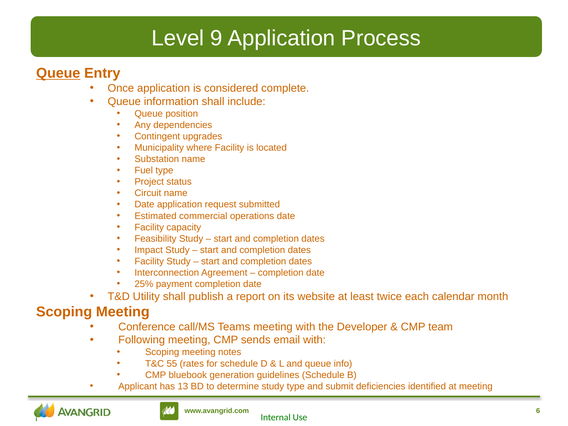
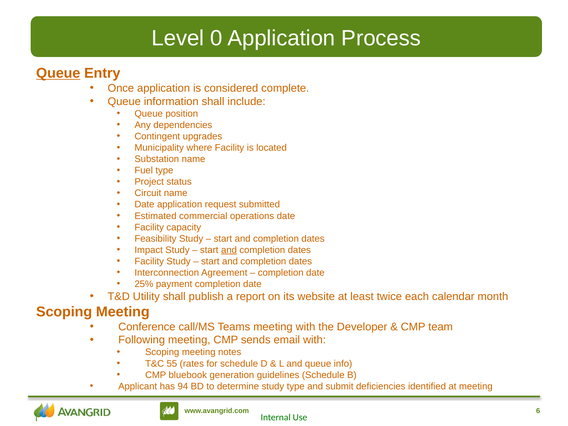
9: 9 -> 0 (216, 38)
and underline: none -> present (229, 250)
13: 13 -> 94 (183, 386)
